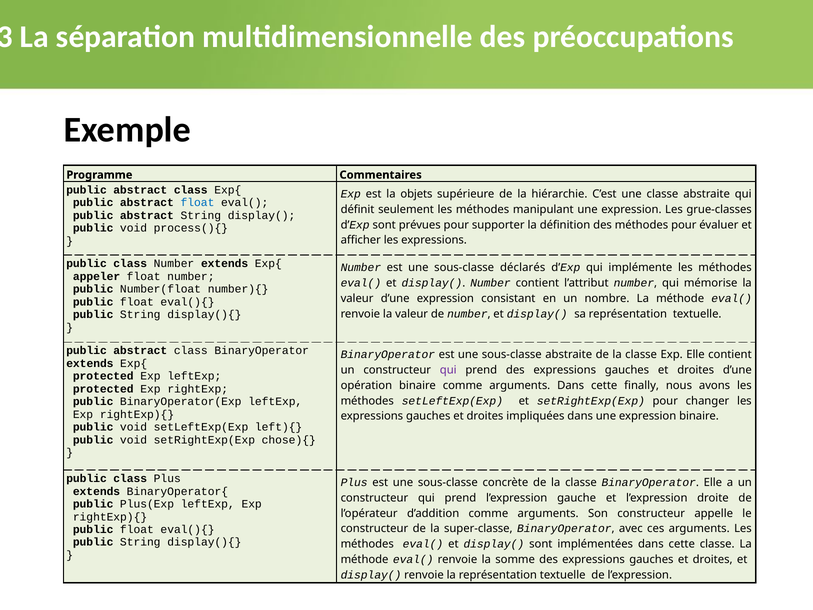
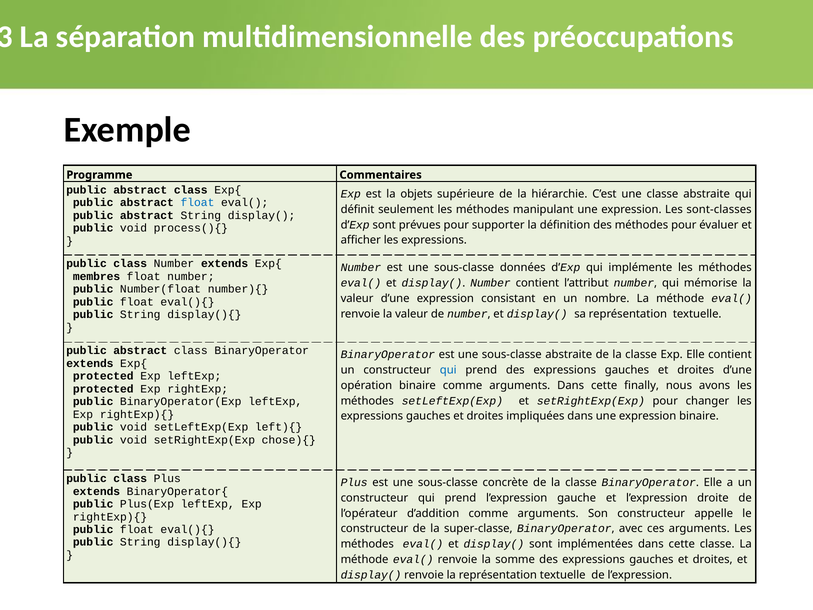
grue-classes: grue-classes -> sont-classes (719, 209)
déclarés: déclarés -> données (523, 267)
appeler: appeler -> membres (97, 276)
qui colour: purple -> blue (448, 370)
